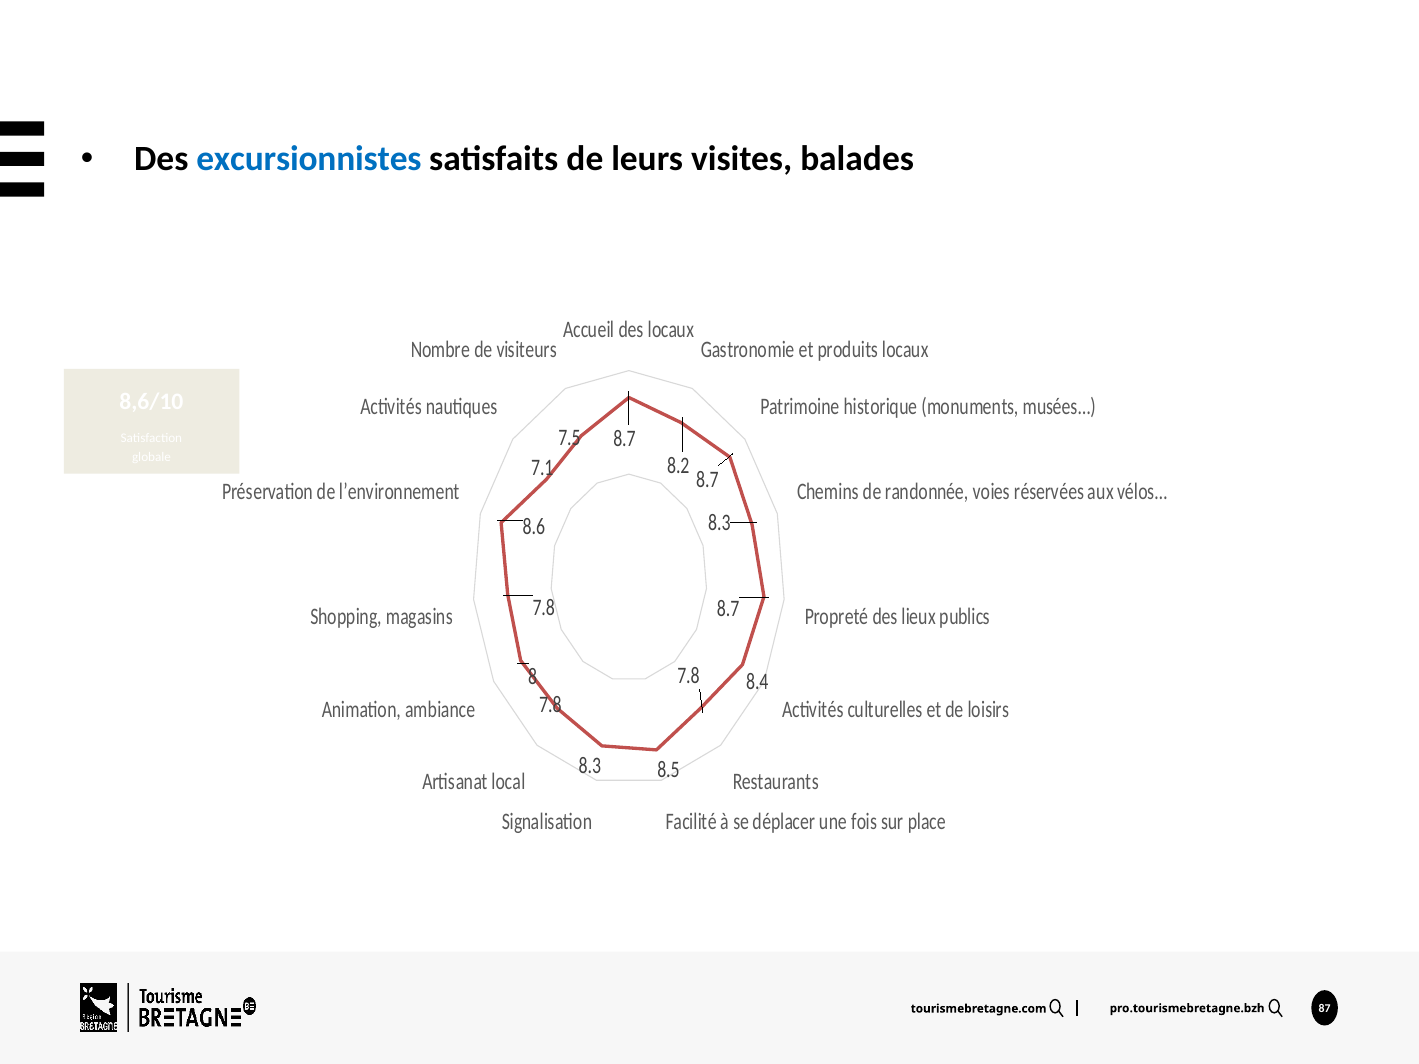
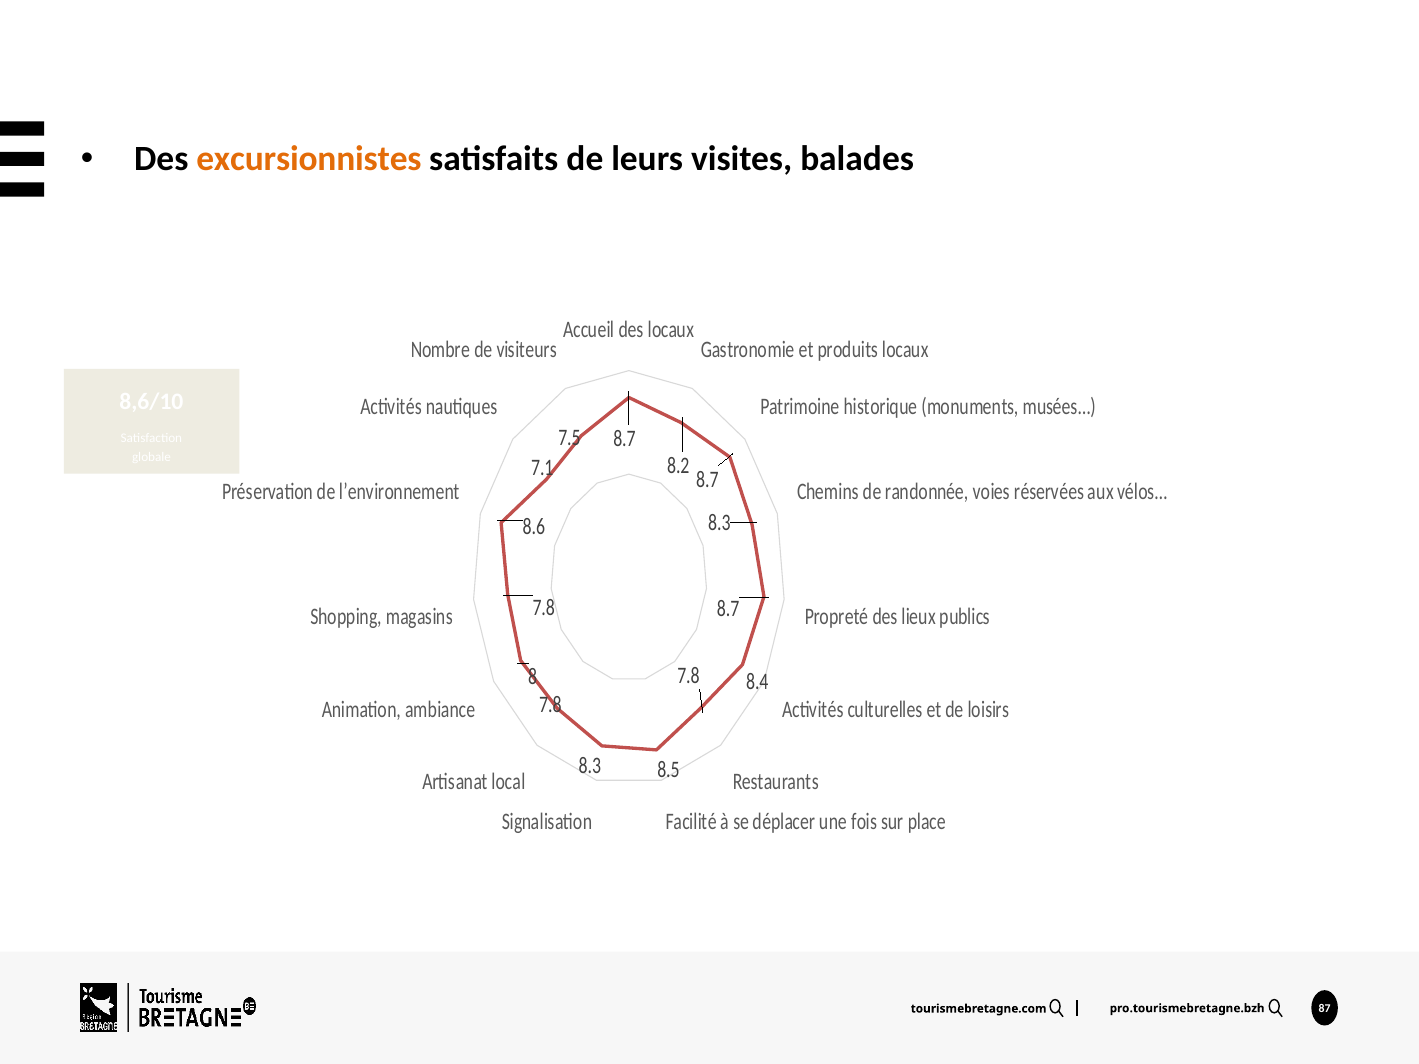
excursionnistes colour: blue -> orange (309, 159)
